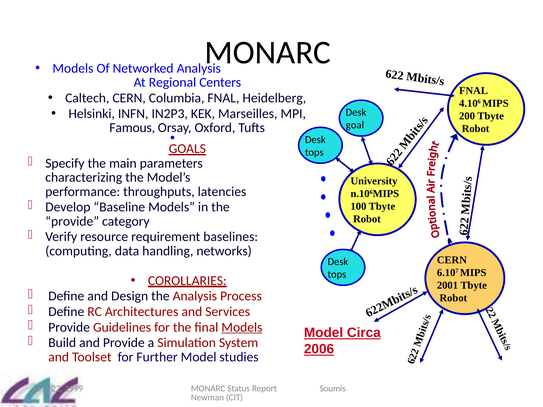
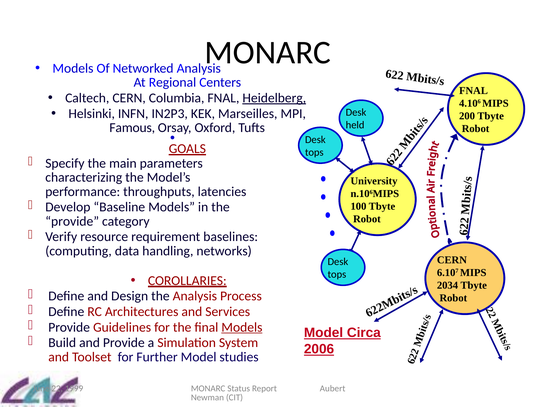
Heidelberg underline: none -> present (274, 98)
goal: goal -> held (355, 125)
2001: 2001 -> 2034 (447, 285)
Soumis: Soumis -> Aubert (333, 389)
